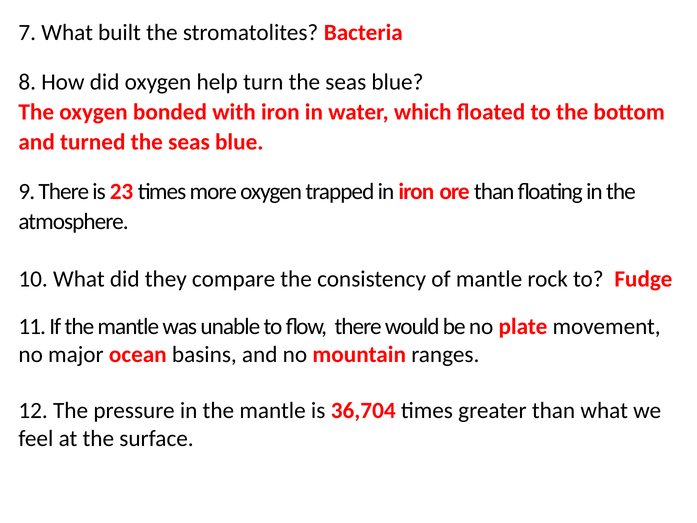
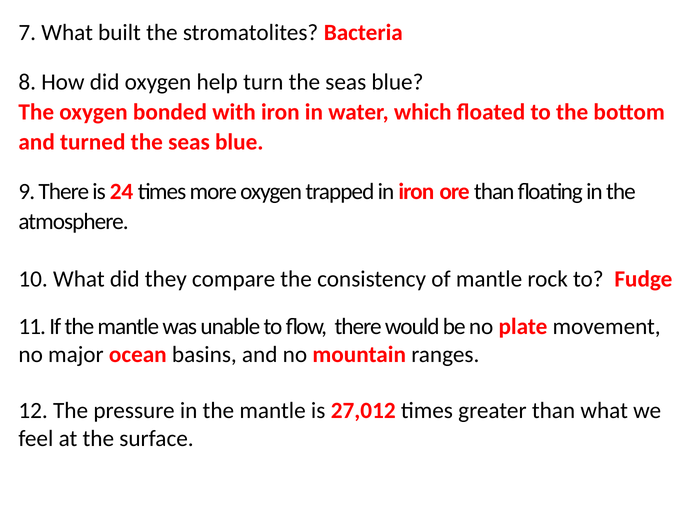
23: 23 -> 24 (122, 192)
36,704: 36,704 -> 27,012 (363, 410)
